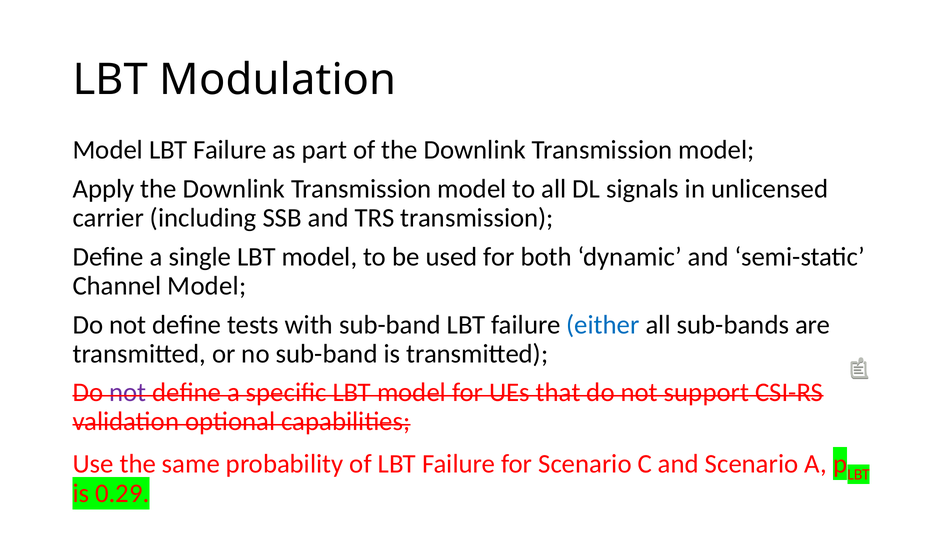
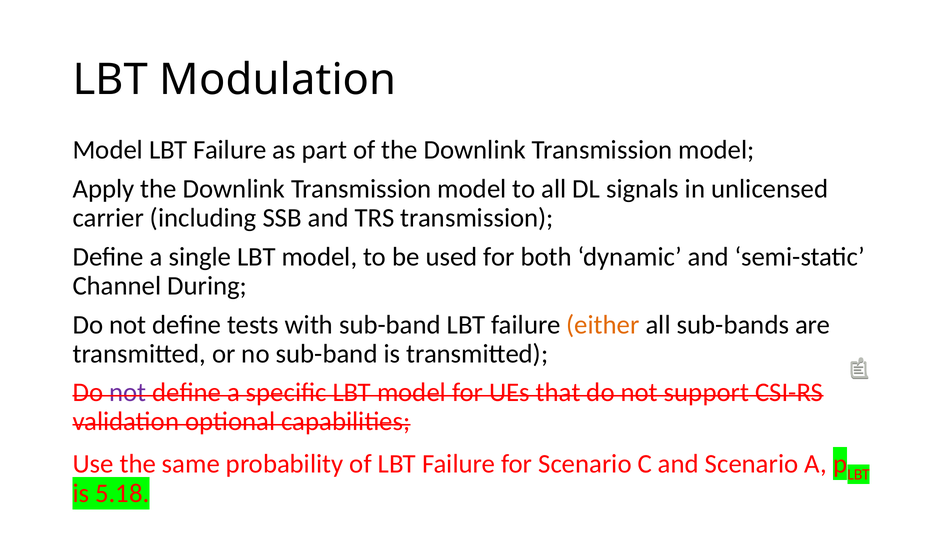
Channel Model: Model -> During (207, 286)
either colour: blue -> orange (603, 324)
0.29: 0.29 -> 5.18 (122, 493)
